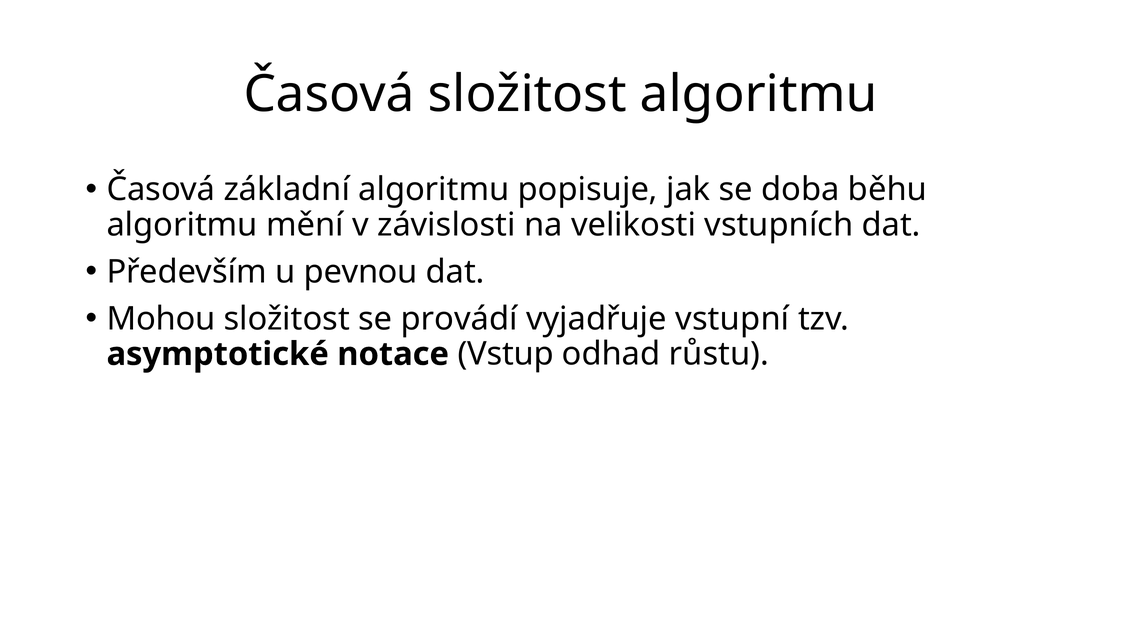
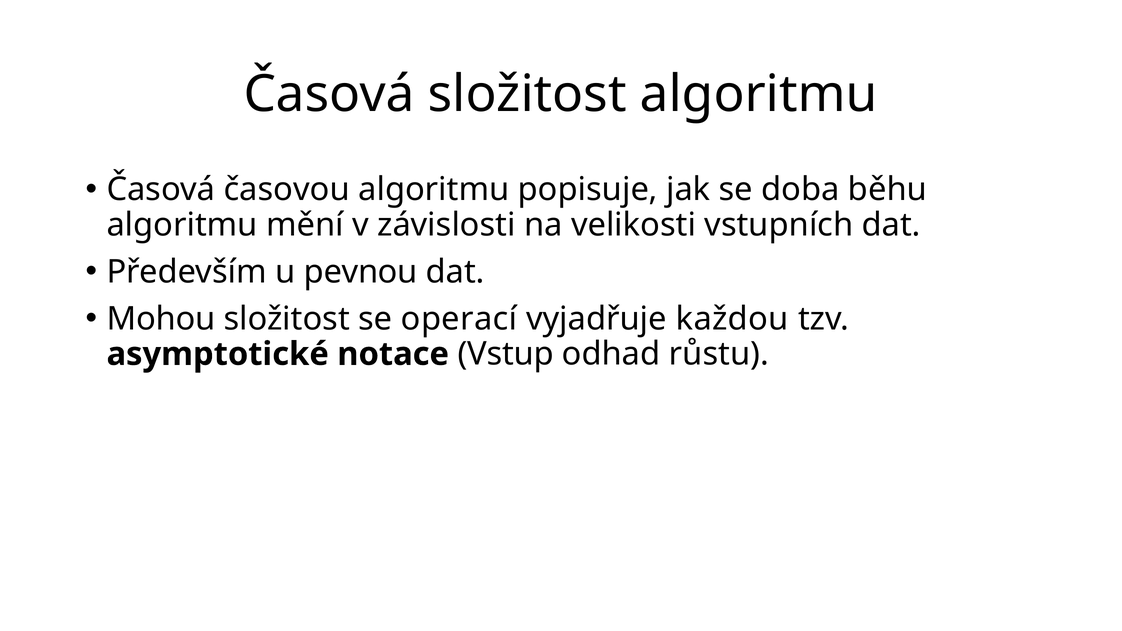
základní: základní -> časovou (287, 190)
provádí: provádí -> operací (459, 319)
vstupní: vstupní -> každou (732, 319)
